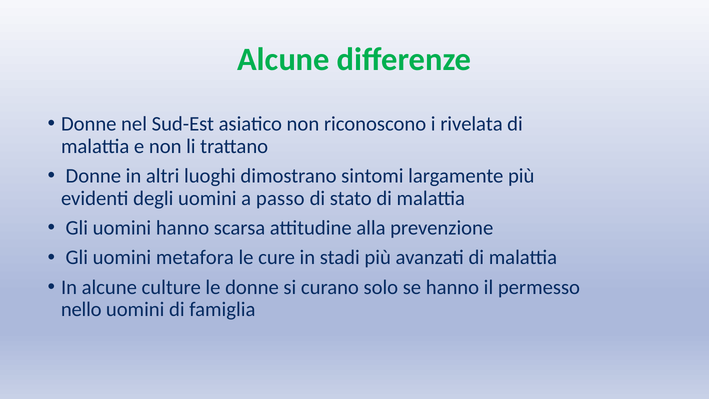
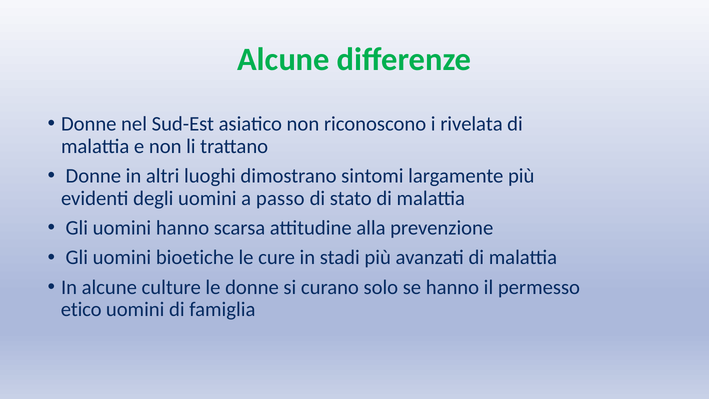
metafora: metafora -> bioetiche (195, 258)
nello: nello -> etico (81, 309)
